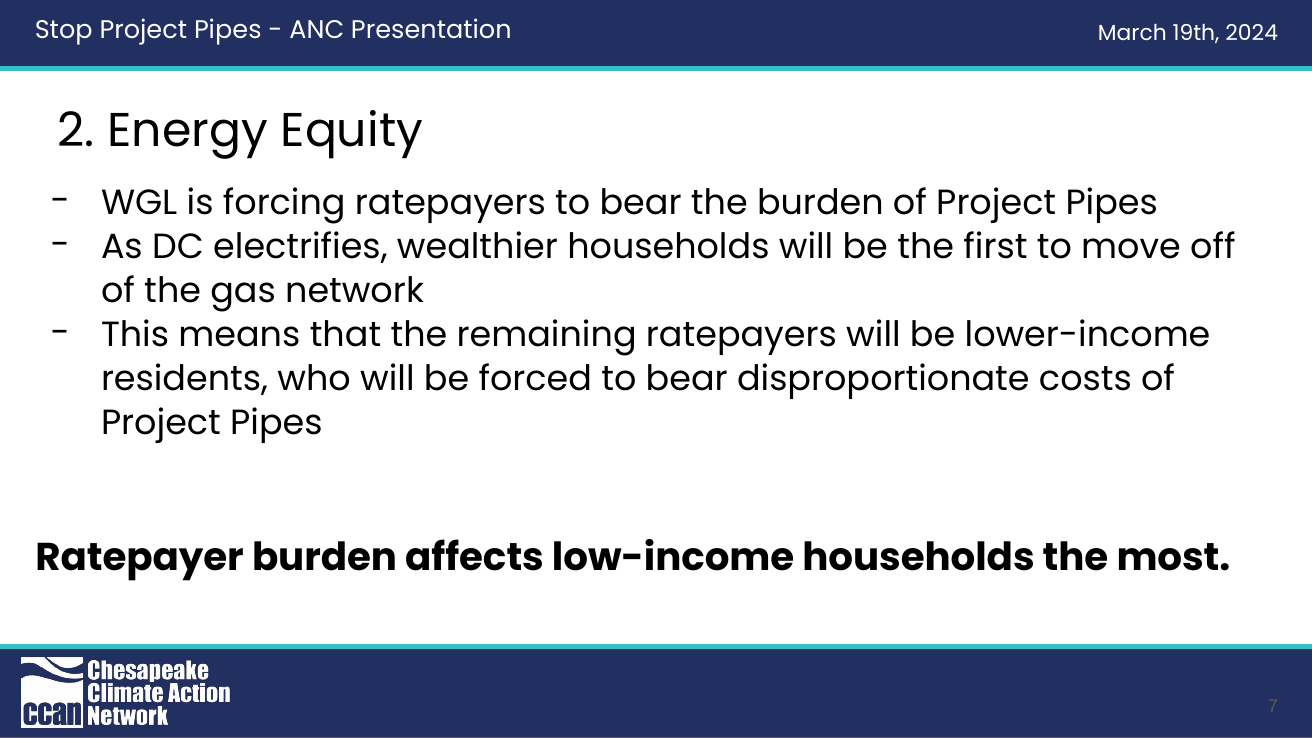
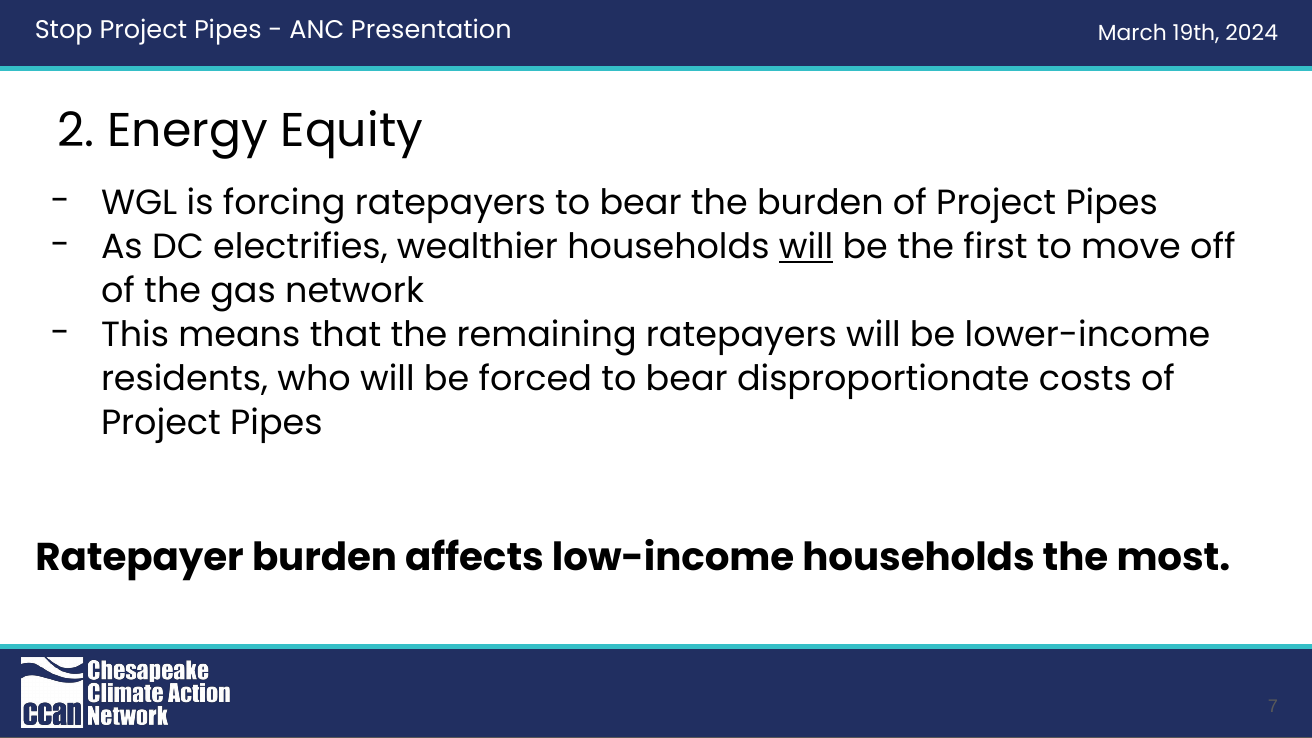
will underline: none -> present (806, 247)
